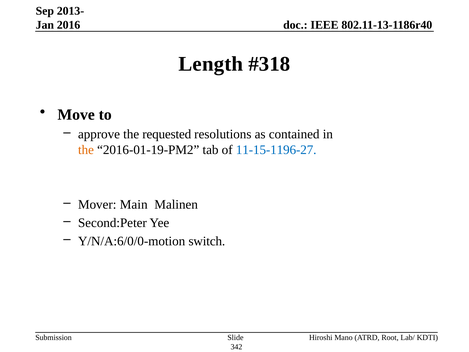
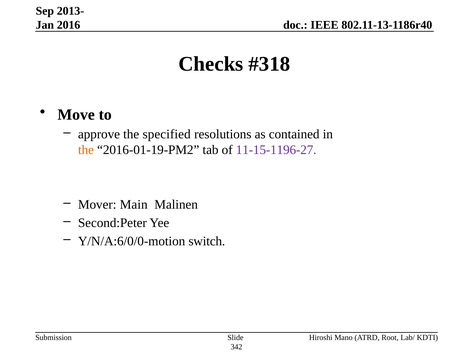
Length: Length -> Checks (211, 64)
requested: requested -> specified (167, 134)
11-15-1196-27 colour: blue -> purple (276, 150)
